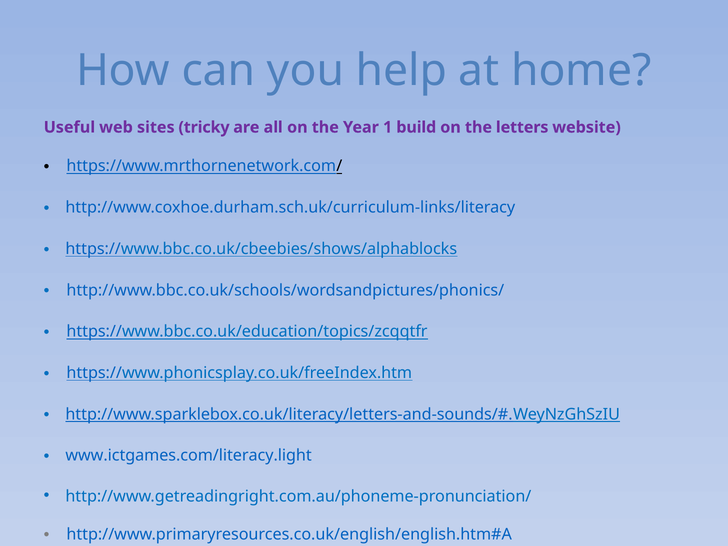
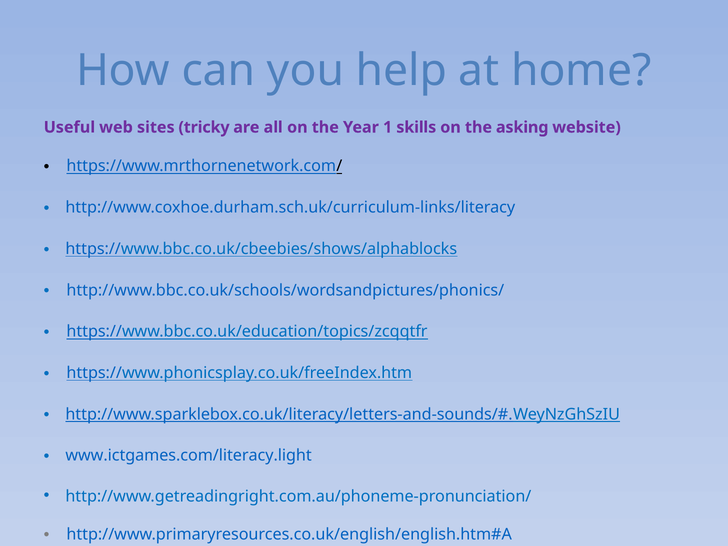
build: build -> skills (416, 127)
letters: letters -> asking (522, 127)
